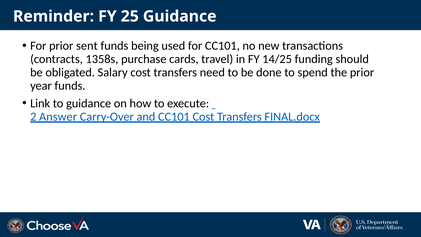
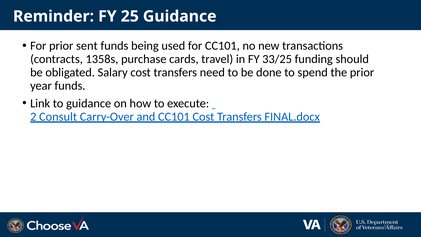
14/25: 14/25 -> 33/25 (277, 59)
Answer: Answer -> Consult (58, 117)
